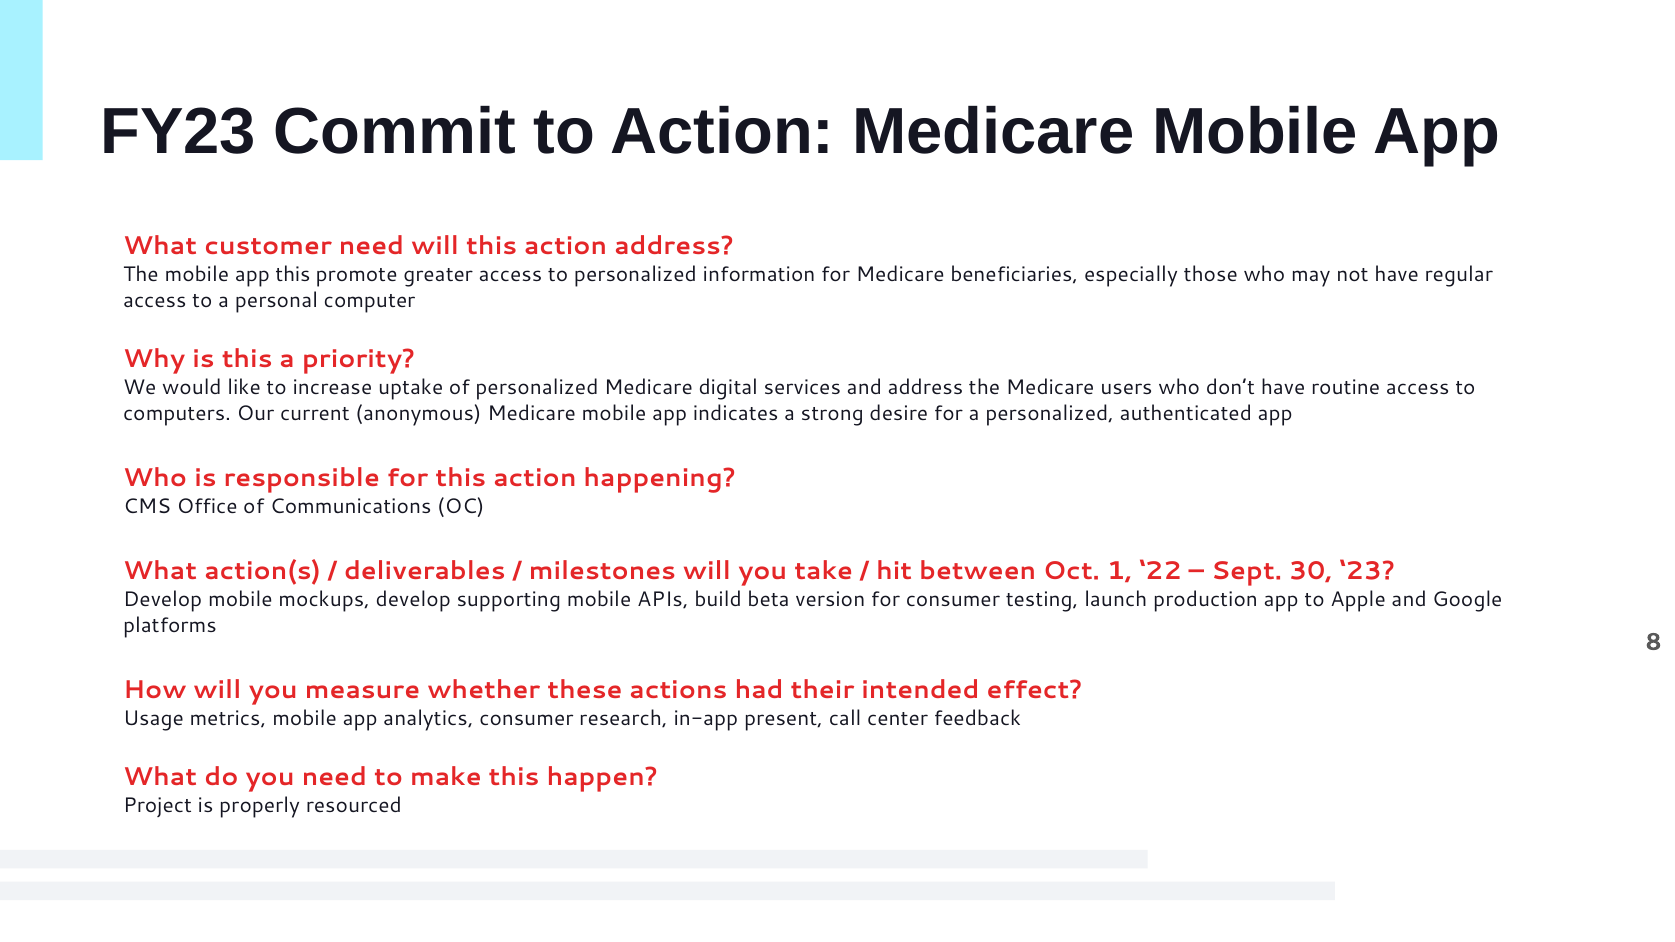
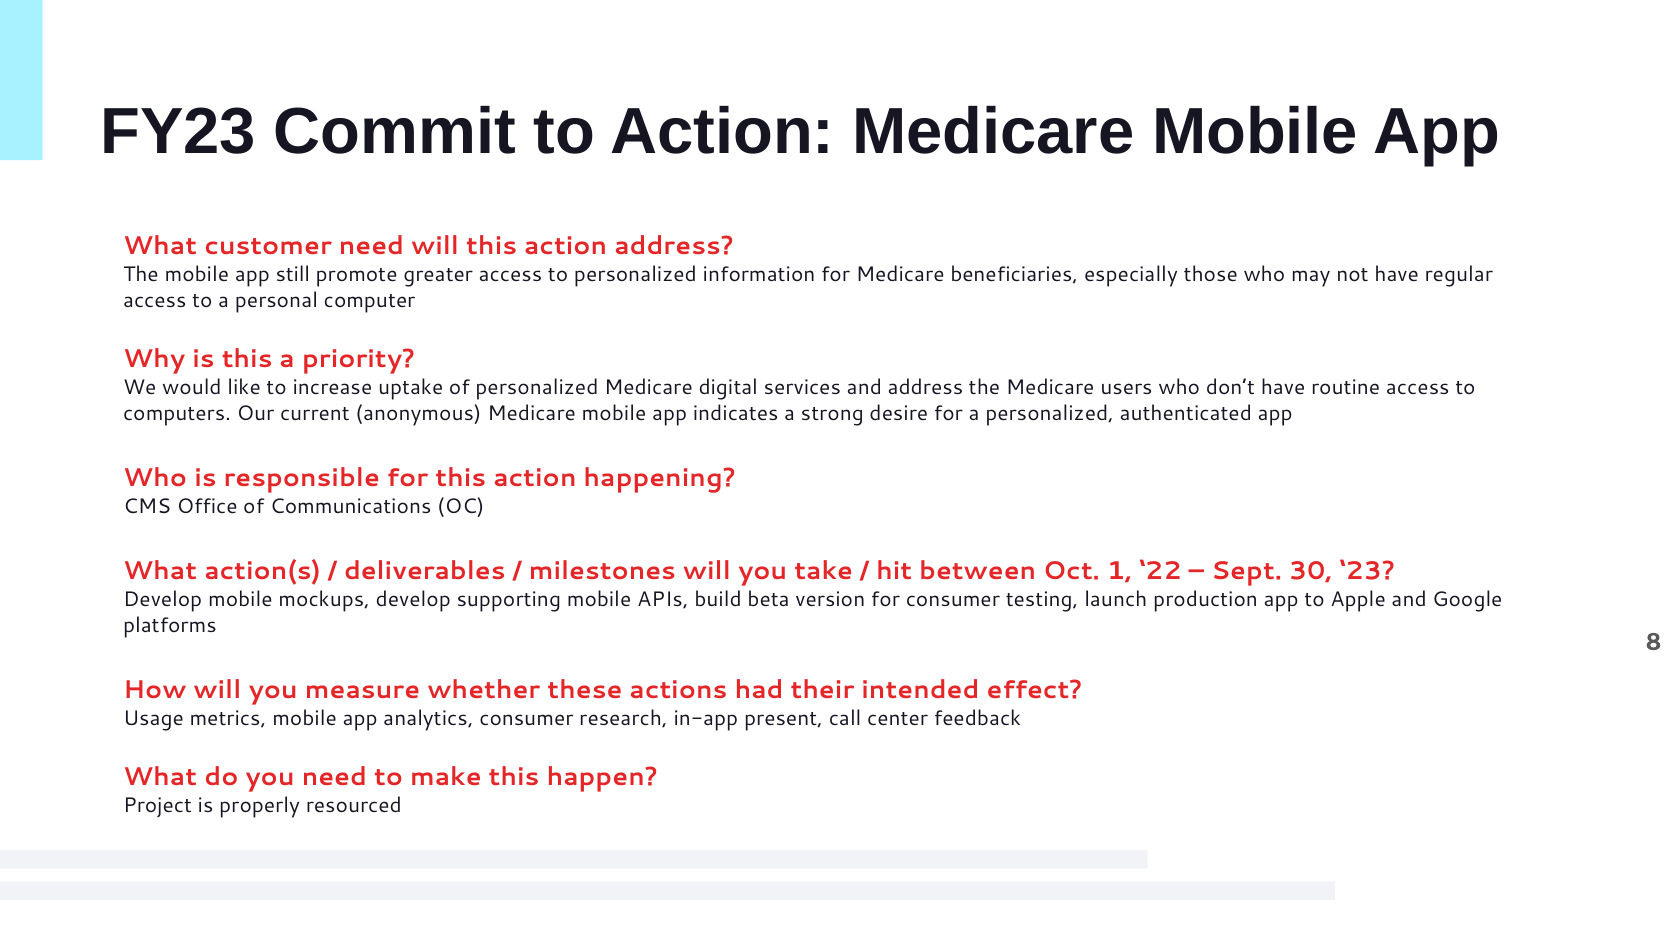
app this: this -> still (293, 275)
